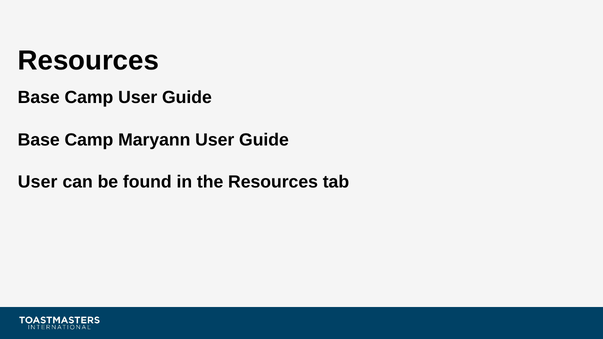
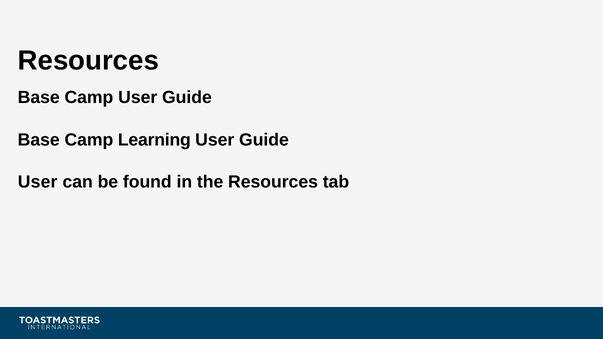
Maryann: Maryann -> Learning (154, 140)
